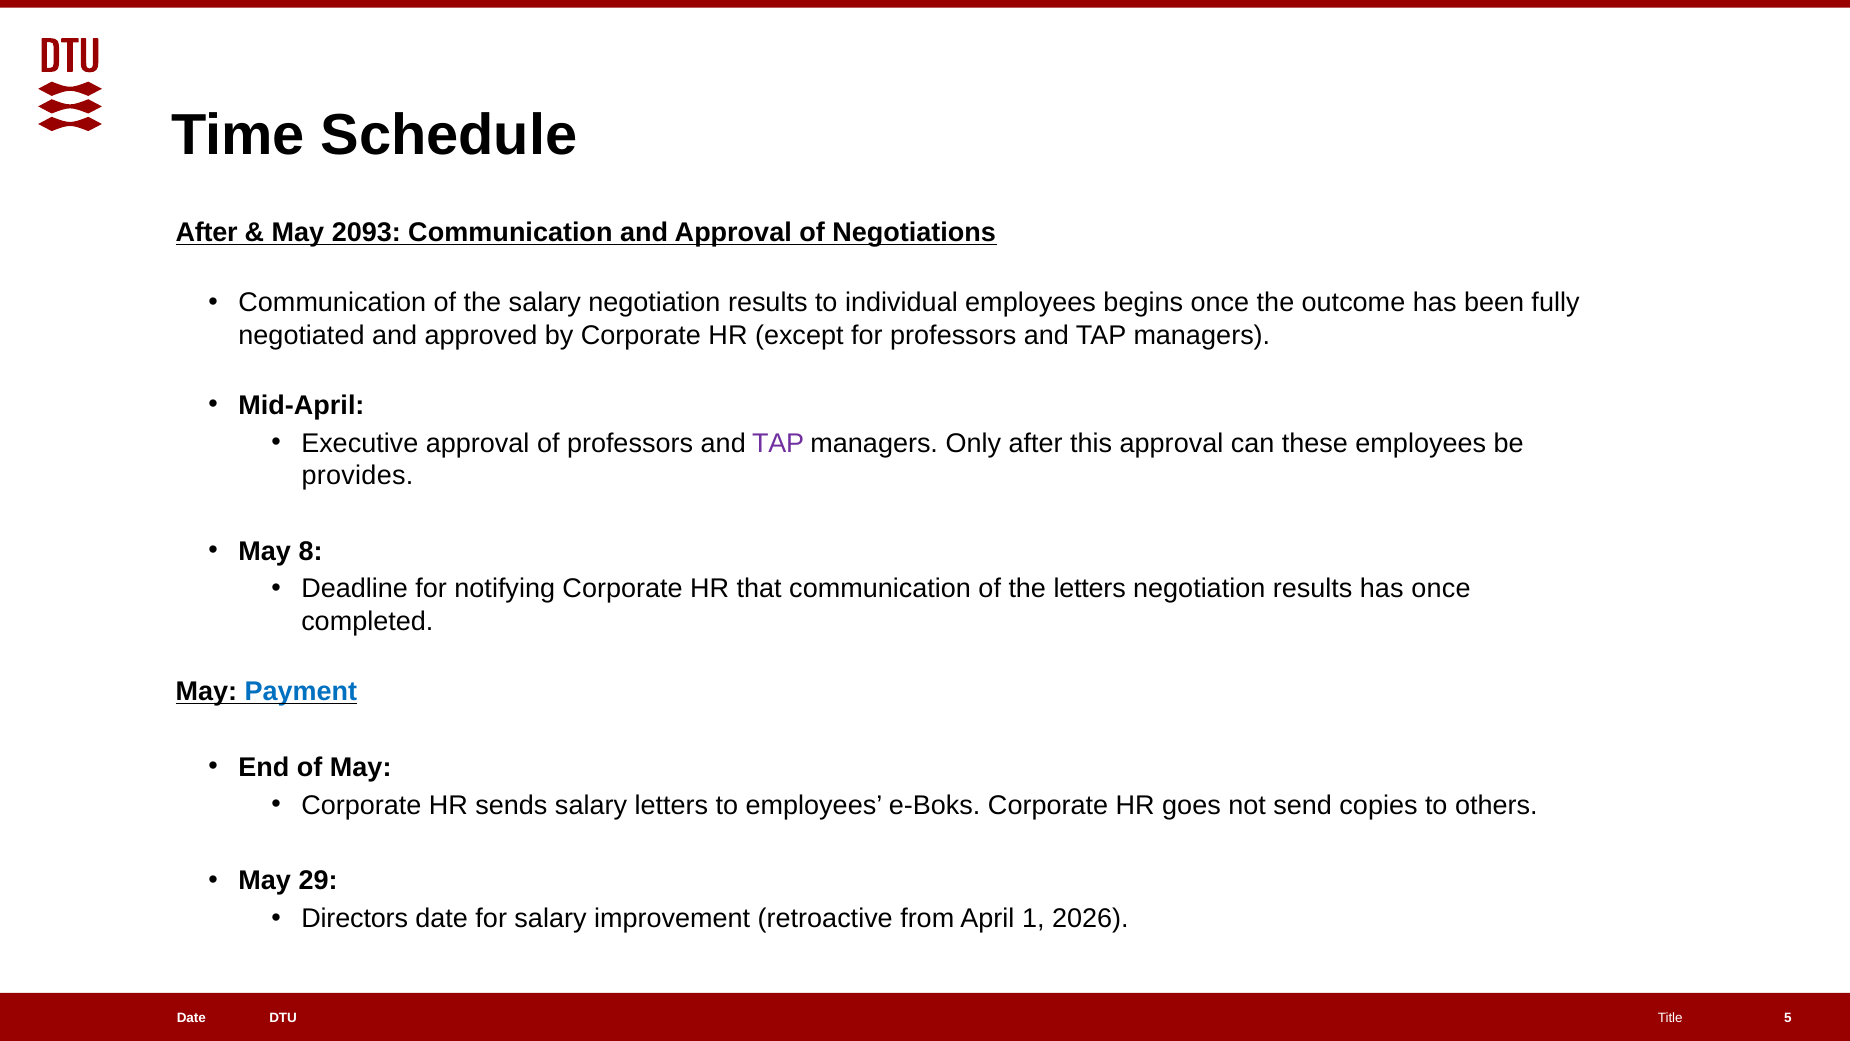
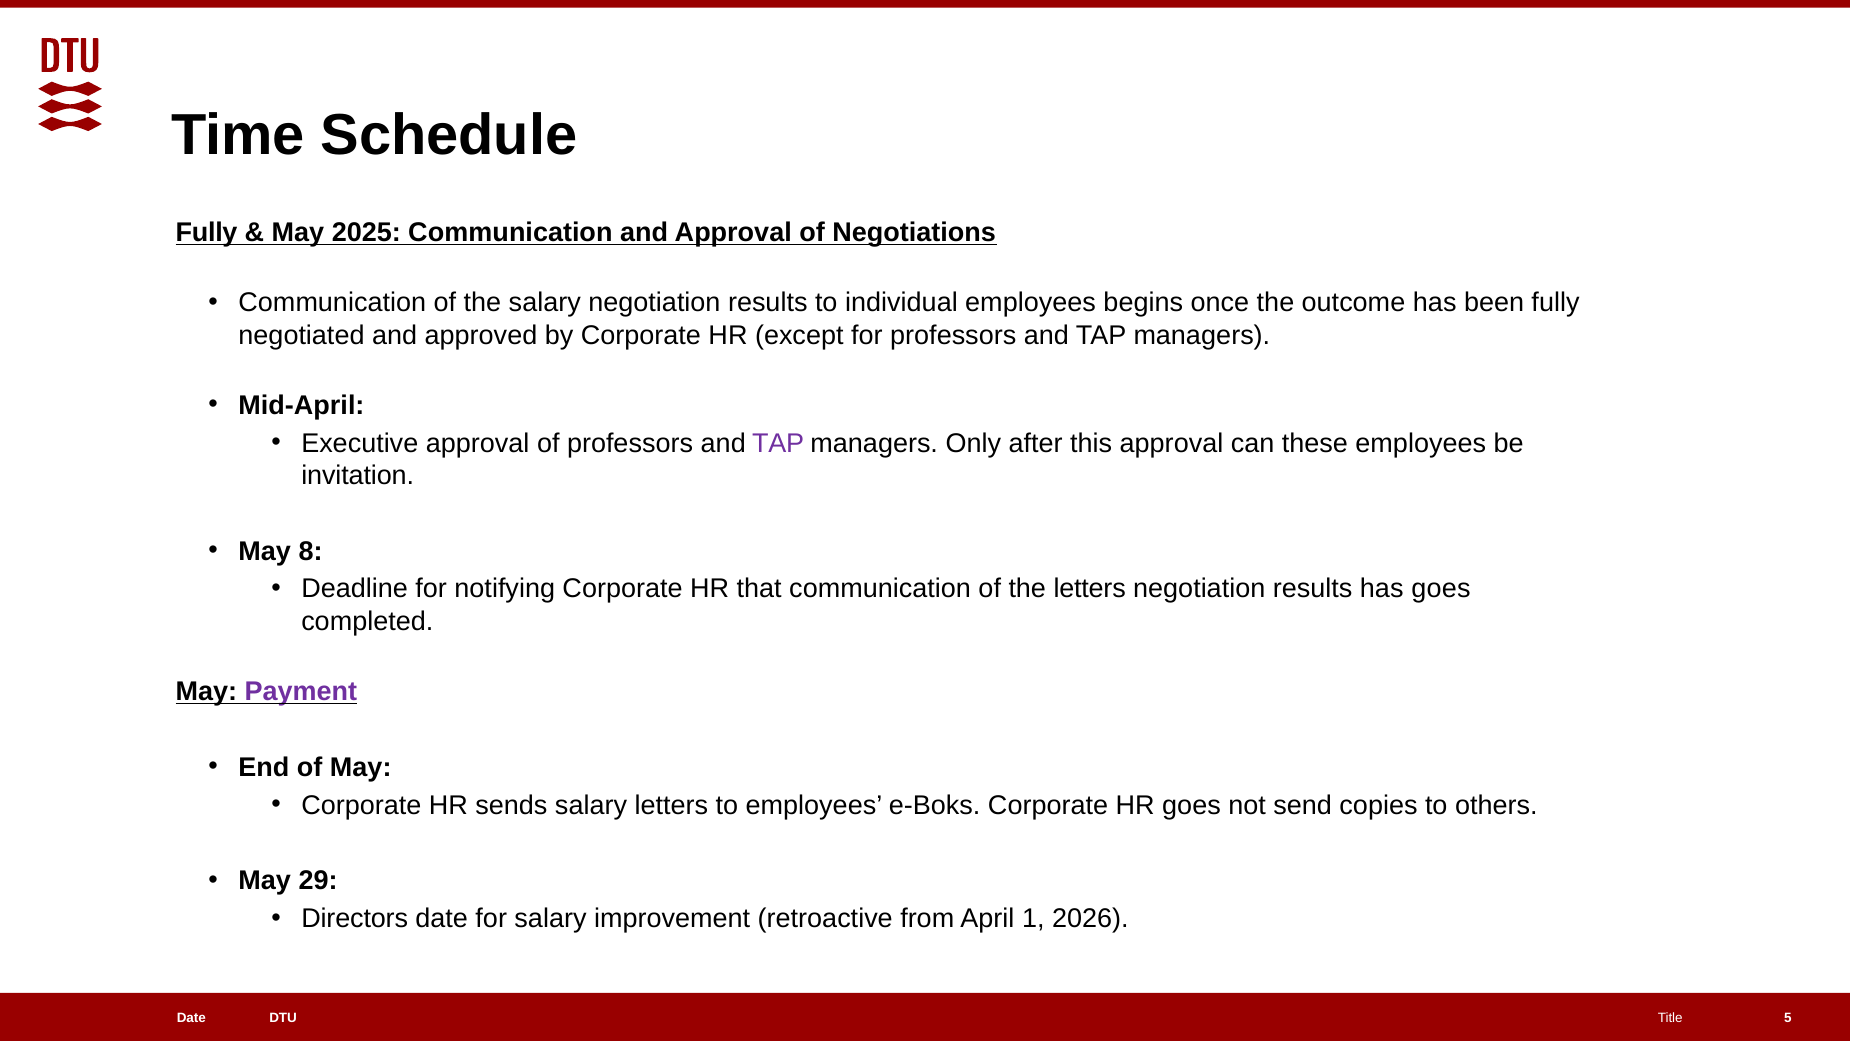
After: After -> Fully (207, 232)
2093: 2093 -> 2025 (366, 232)
provides: provides -> invitation (358, 475)
has once: once -> goes (1441, 589)
Payment colour: blue -> purple (301, 691)
